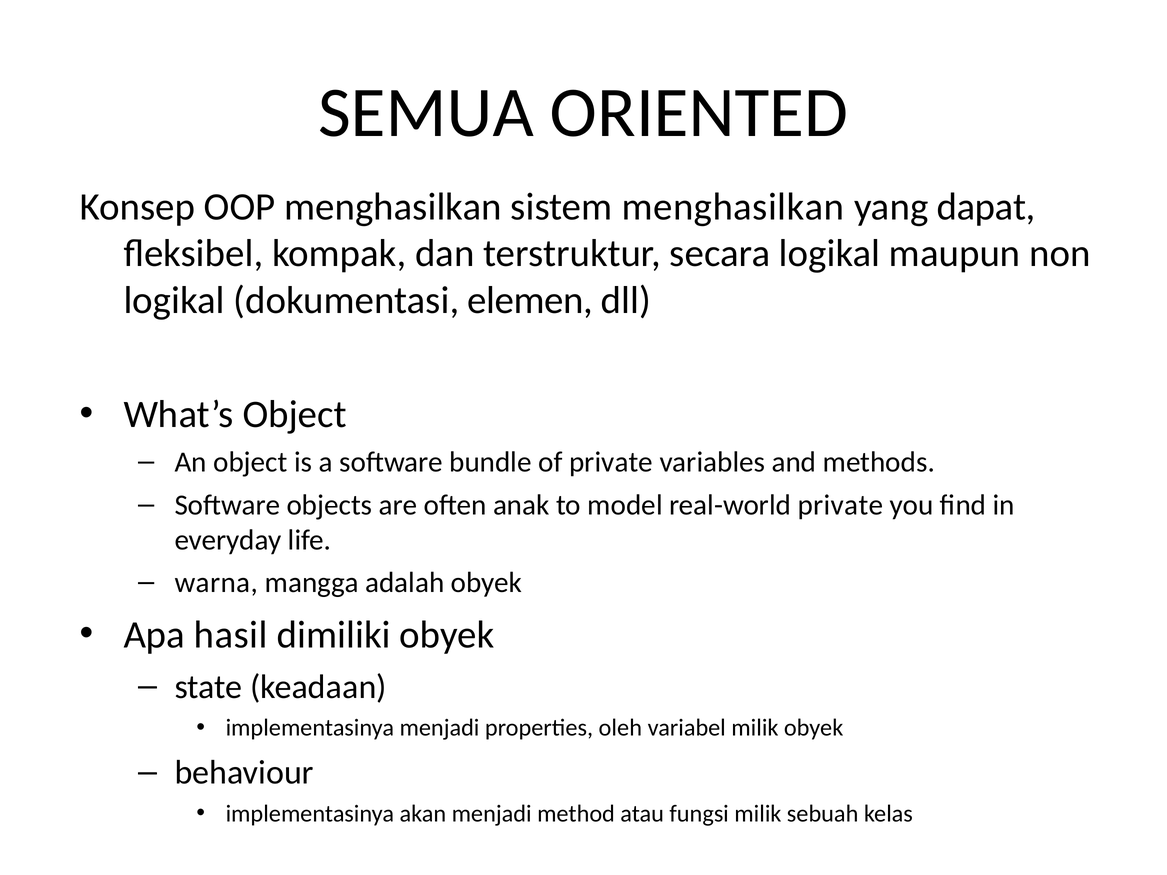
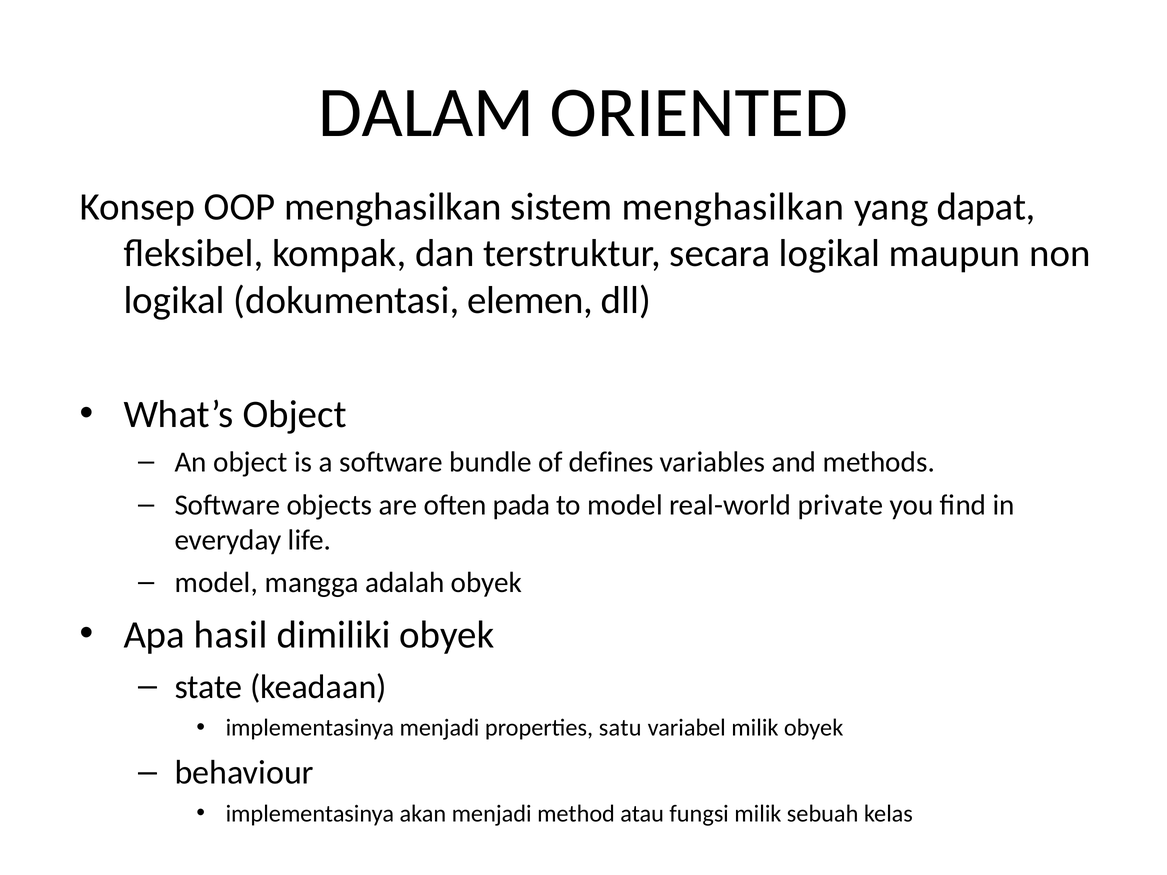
SEMUA: SEMUA -> DALAM (426, 113)
of private: private -> defines (611, 462)
anak: anak -> pada (521, 505)
warna: warna -> model (216, 583)
oleh: oleh -> satu (620, 728)
